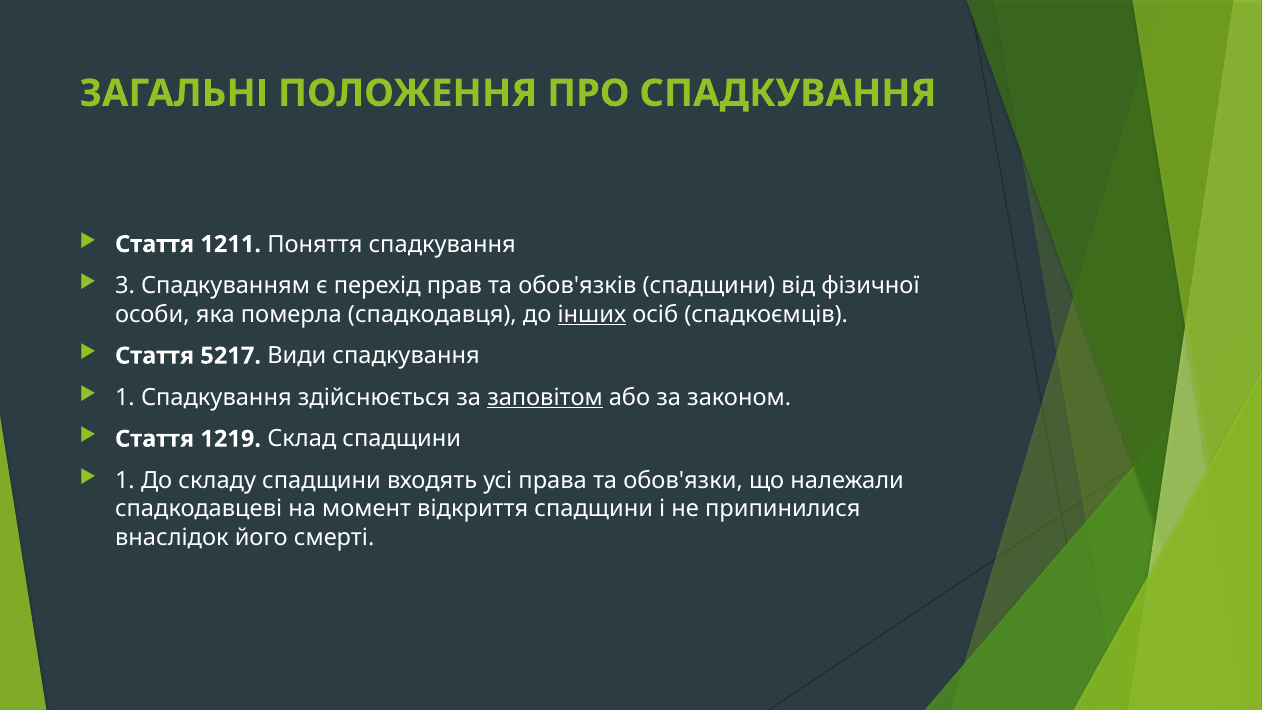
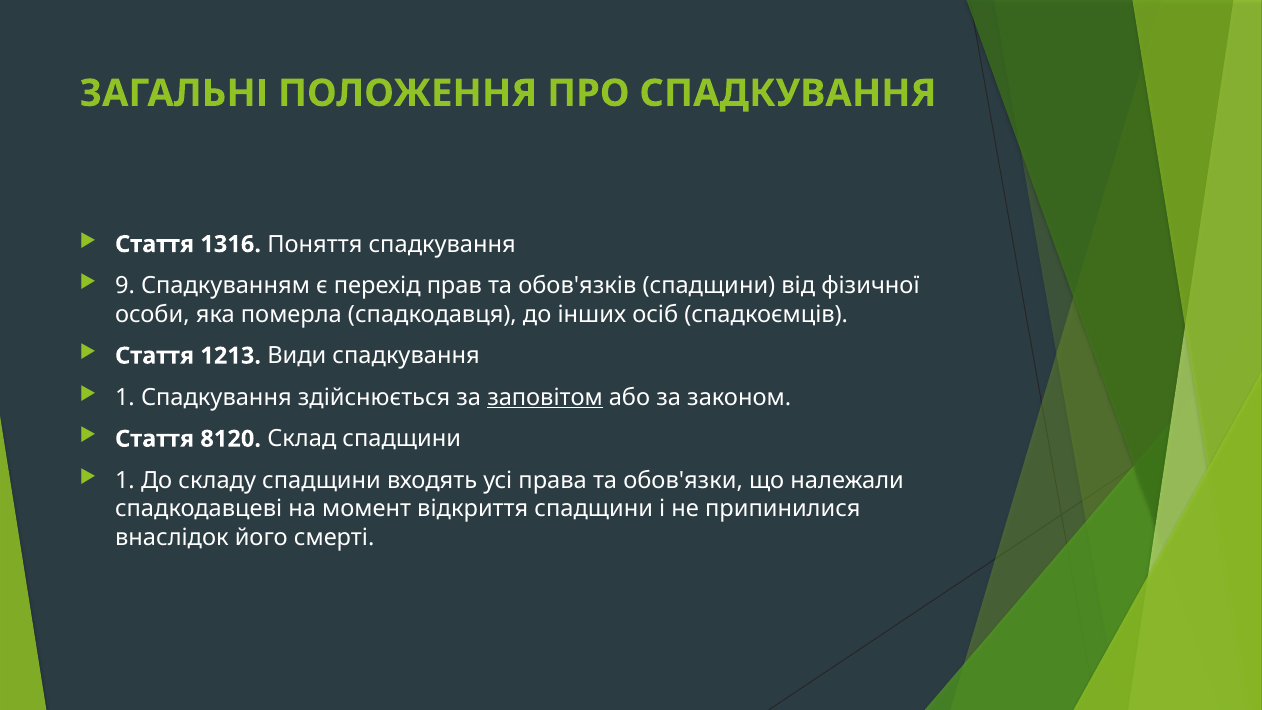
1211: 1211 -> 1316 (231, 244)
3: 3 -> 9 (125, 286)
інших underline: present -> none (592, 314)
5217: 5217 -> 1213 (231, 356)
1219: 1219 -> 8120 (231, 439)
